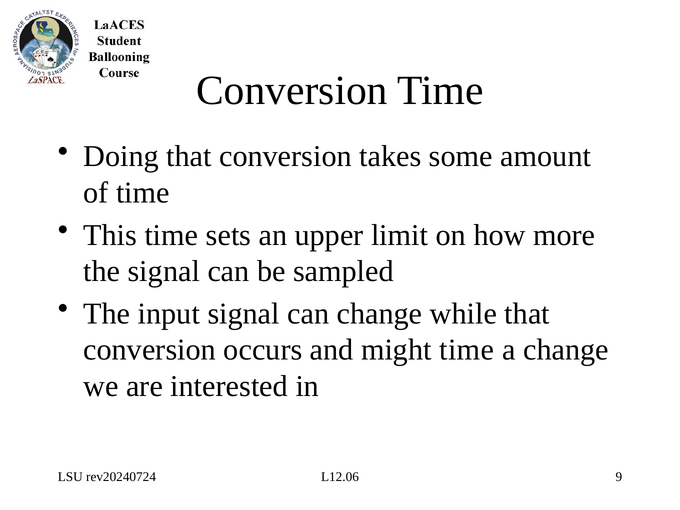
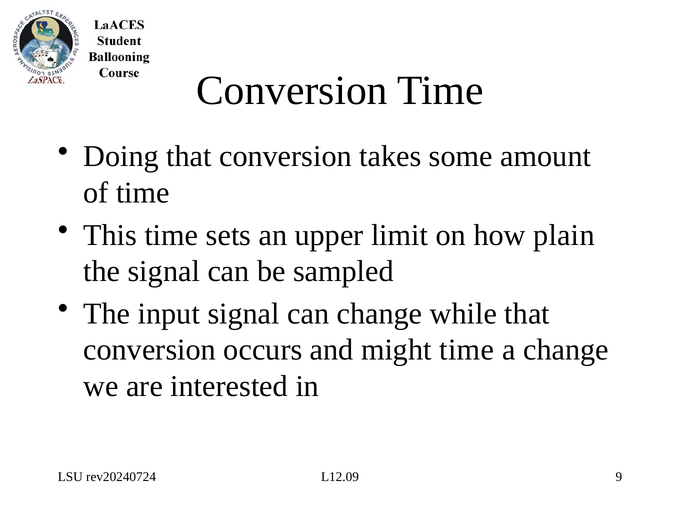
more: more -> plain (564, 235)
L12.06: L12.06 -> L12.09 (340, 477)
